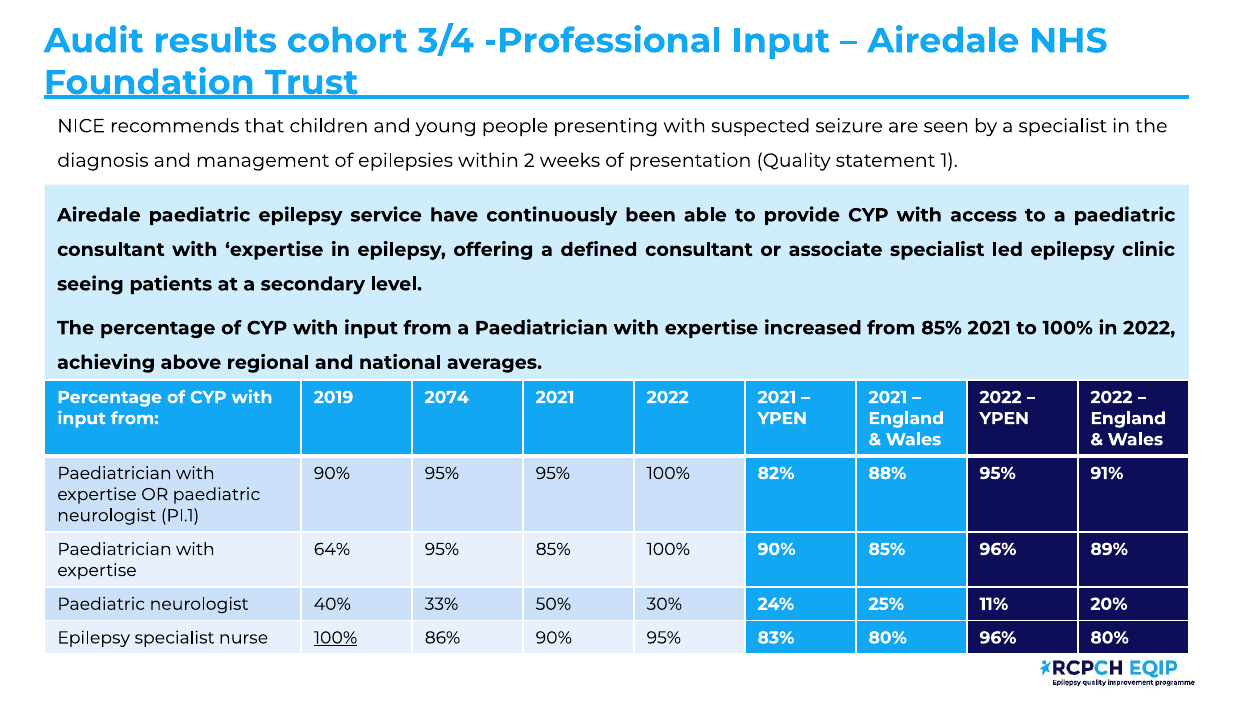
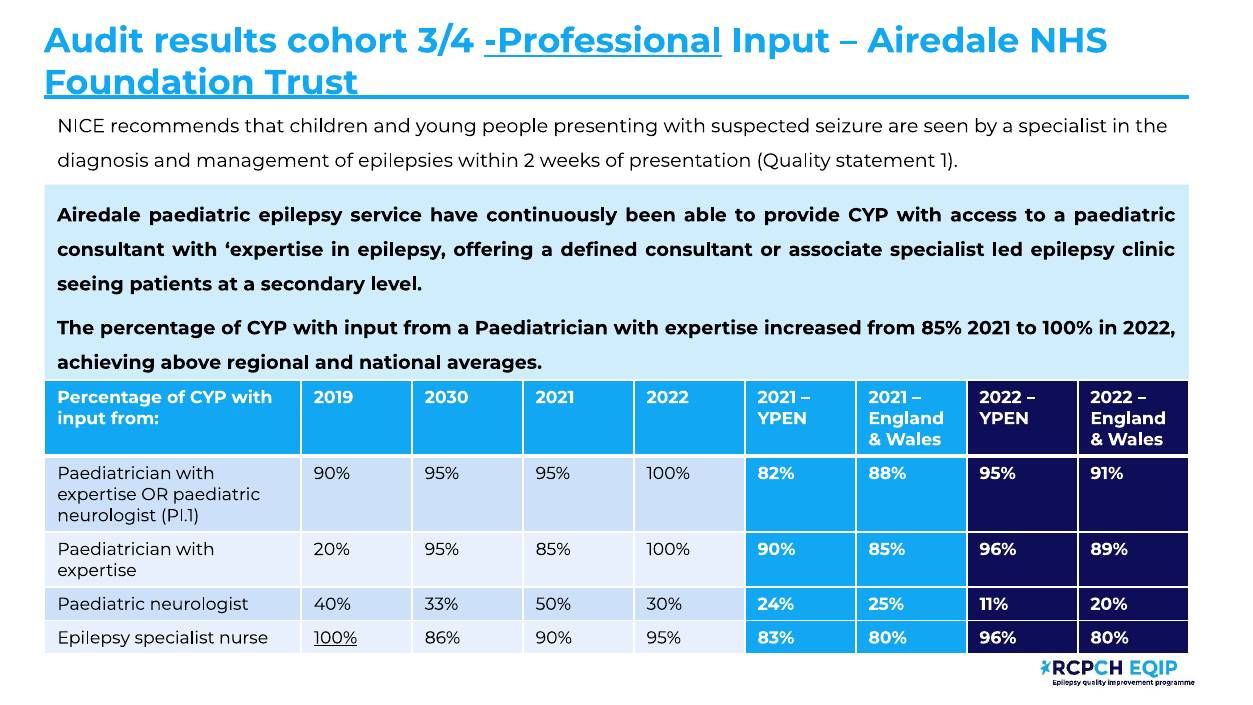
Professional underline: none -> present (603, 41)
2074: 2074 -> 2030 (447, 397)
64%: 64% -> 20% (332, 549)
